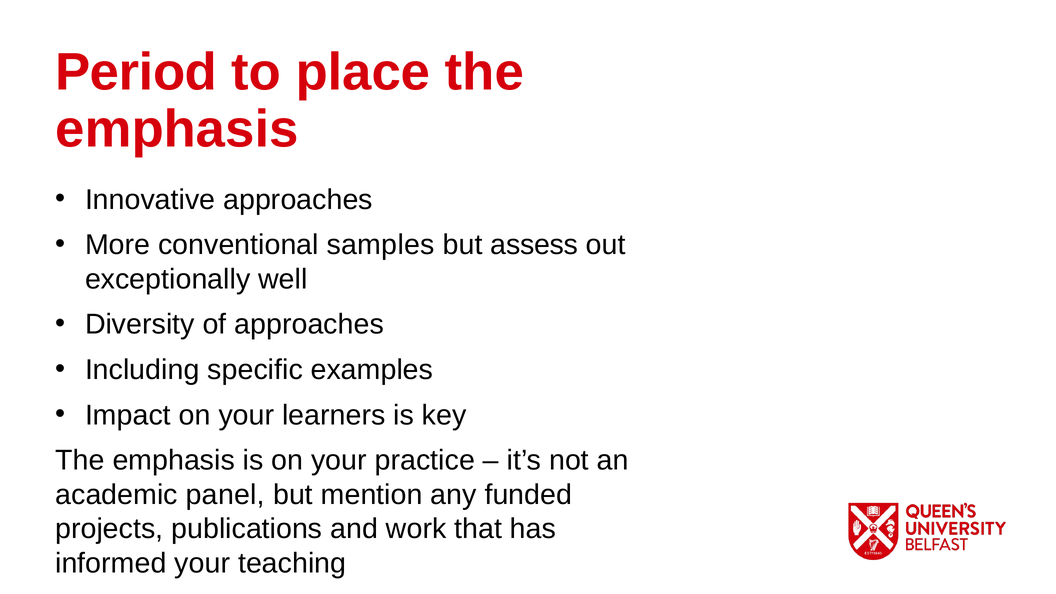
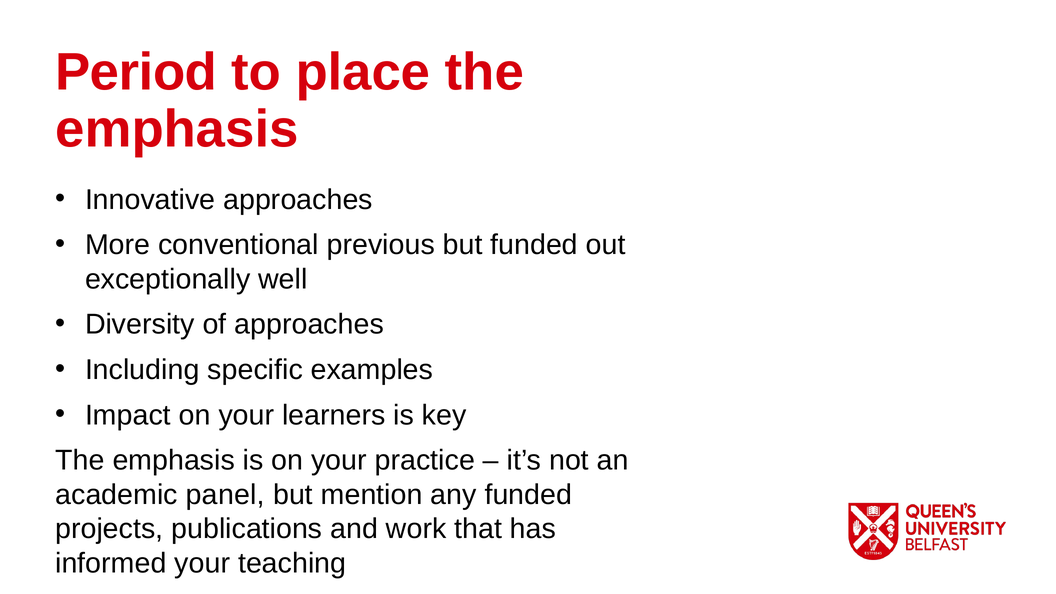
samples: samples -> previous (381, 245)
but assess: assess -> funded (534, 245)
